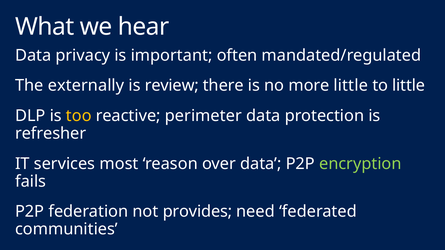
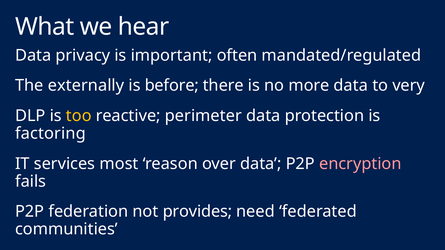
review: review -> before (172, 86)
more little: little -> data (351, 86)
to little: little -> very (409, 86)
refresher: refresher -> factoring (50, 134)
encryption colour: light green -> pink (360, 164)
